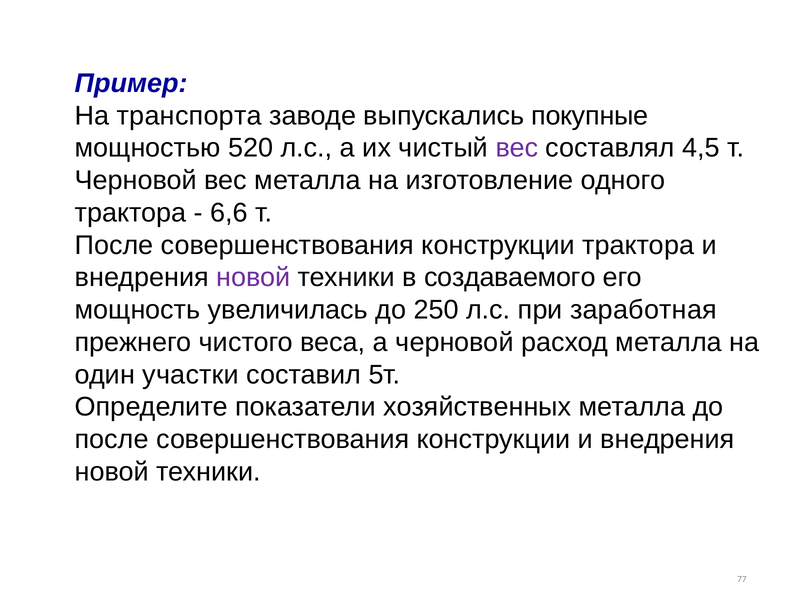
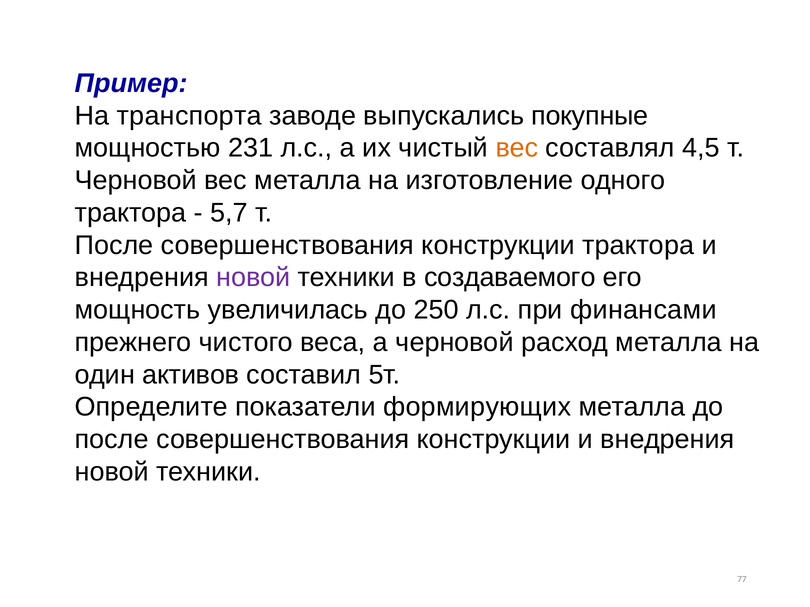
520: 520 -> 231 (251, 148)
вес colour: purple -> orange (517, 148)
6,6: 6,6 -> 5,7 (229, 213)
заработная: заработная -> финансами (643, 310)
участки: участки -> активов (191, 375)
хозяйственных: хозяйственных -> формирующих (477, 407)
